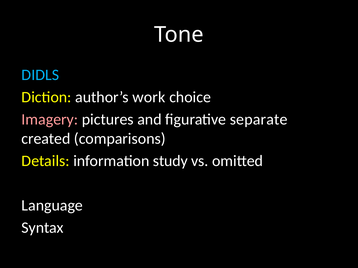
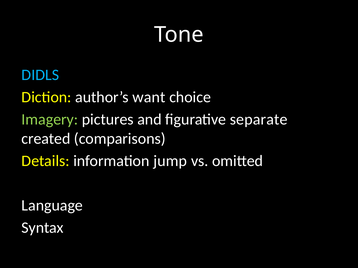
work: work -> want (149, 97)
Imagery colour: pink -> light green (50, 120)
study: study -> jump (170, 161)
